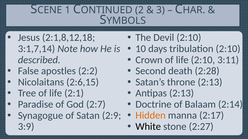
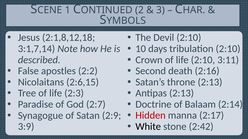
2:28: 2:28 -> 2:16 (207, 71)
2:1: 2:1 -> 2:3 (74, 94)
Hidden colour: orange -> red (151, 116)
2:27: 2:27 -> 2:42 (201, 127)
